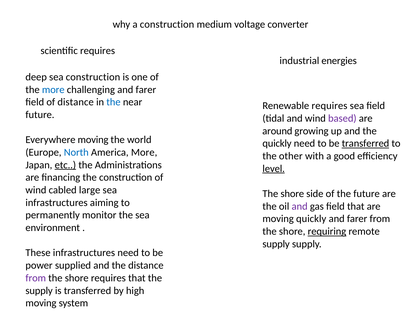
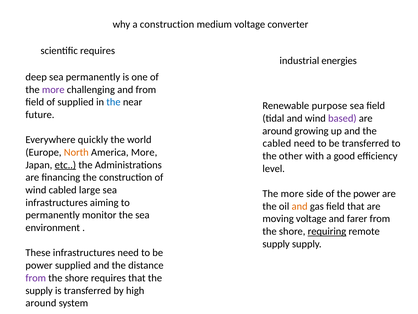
sea construction: construction -> permanently (93, 77)
more colour: blue -> purple (53, 89)
challenging and farer: farer -> from (146, 89)
of distance: distance -> supplied (76, 102)
Renewable requires: requires -> purpose (329, 106)
Everywhere moving: moving -> quickly (93, 140)
quickly: quickly -> cabled (277, 143)
transferred underline: present -> none (366, 143)
North colour: blue -> orange (76, 152)
level underline: present -> none (274, 168)
shore: shore -> more (292, 193)
the future: future -> power (367, 193)
and colour: purple -> orange (300, 206)
moving quickly: quickly -> voltage (311, 218)
moving: moving -> around (41, 303)
